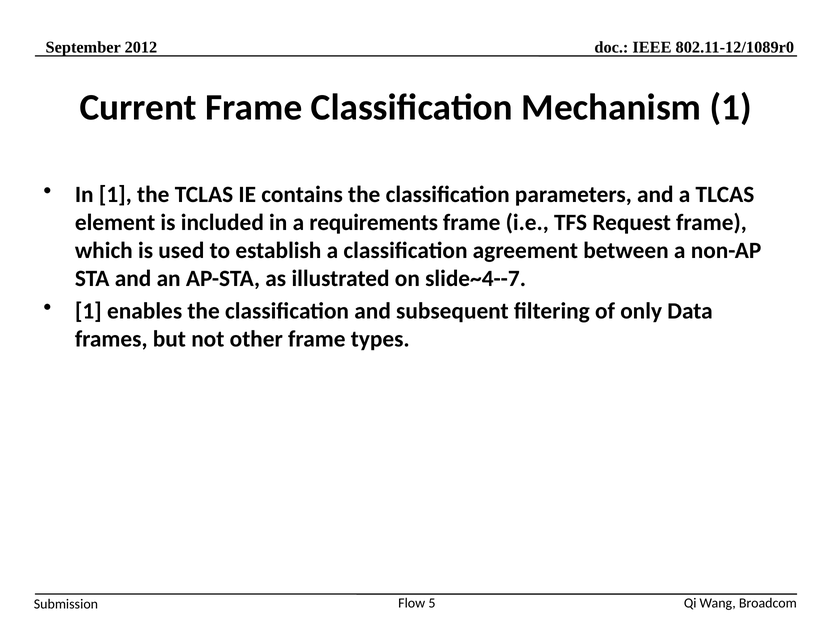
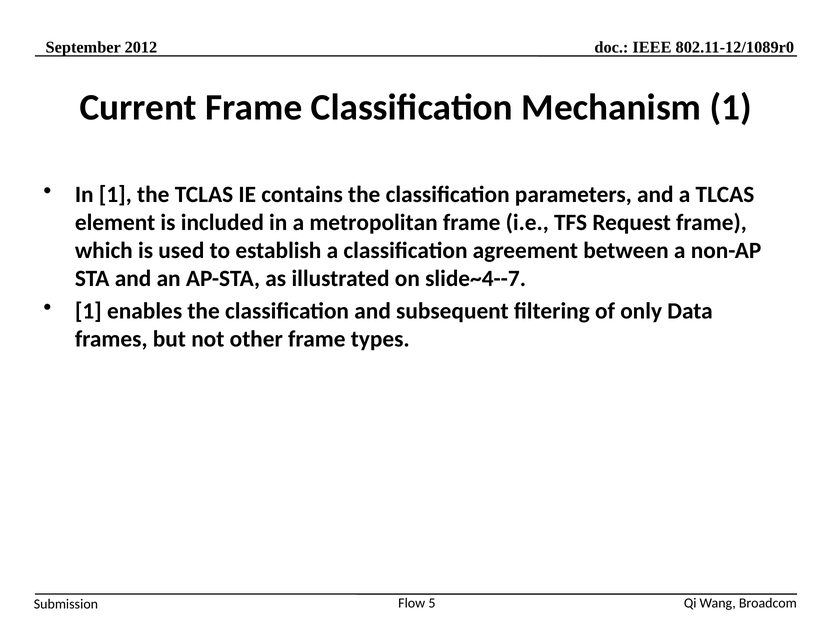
requirements: requirements -> metropolitan (374, 223)
